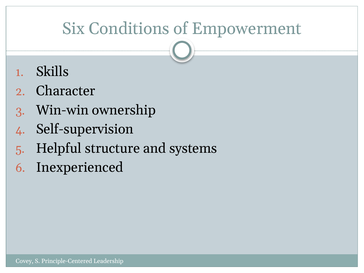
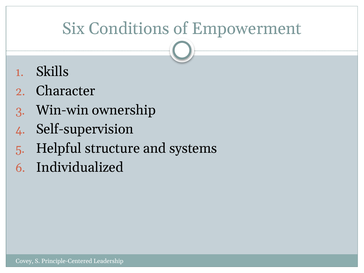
Inexperienced: Inexperienced -> Individualized (80, 167)
